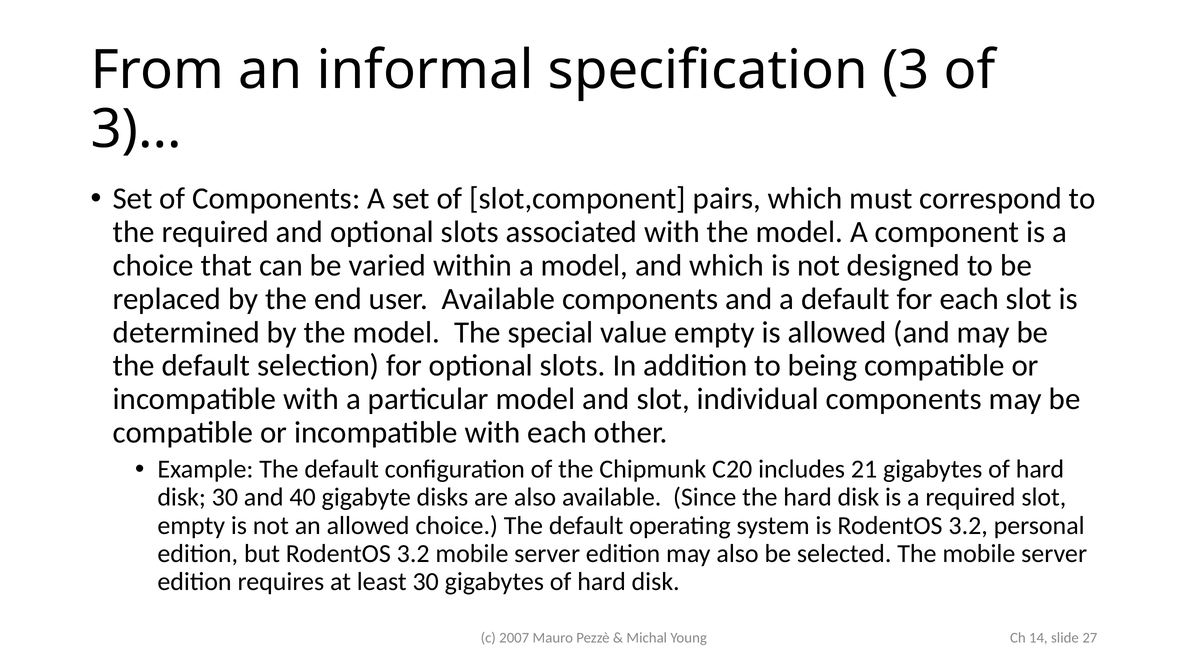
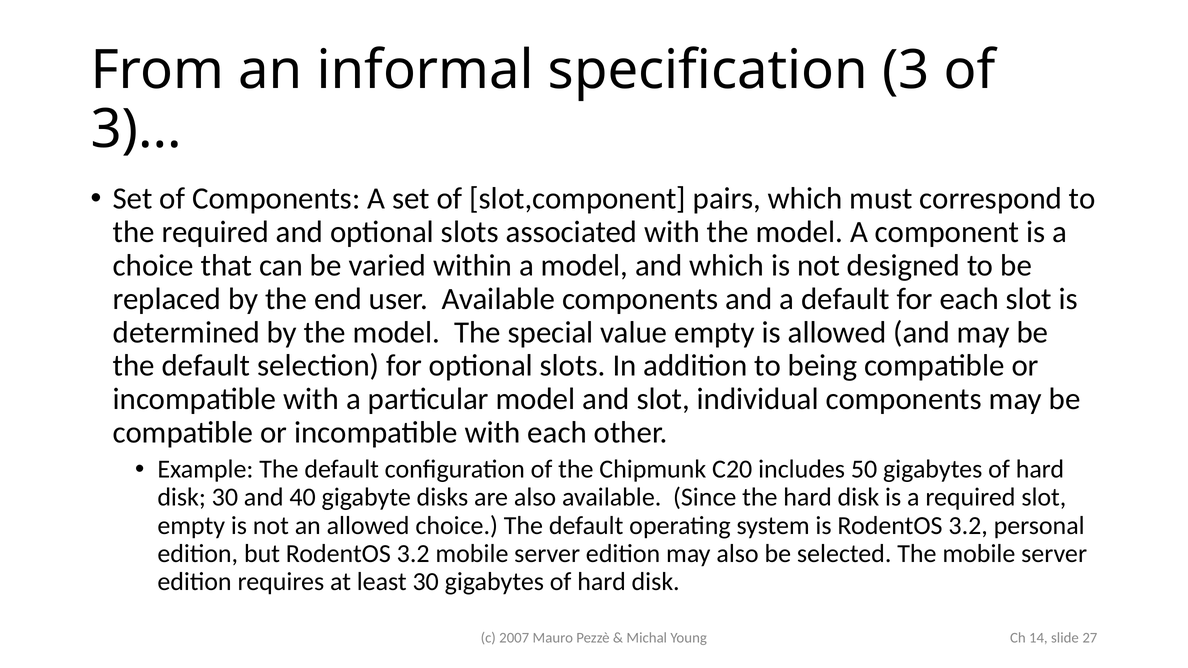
21: 21 -> 50 (864, 470)
